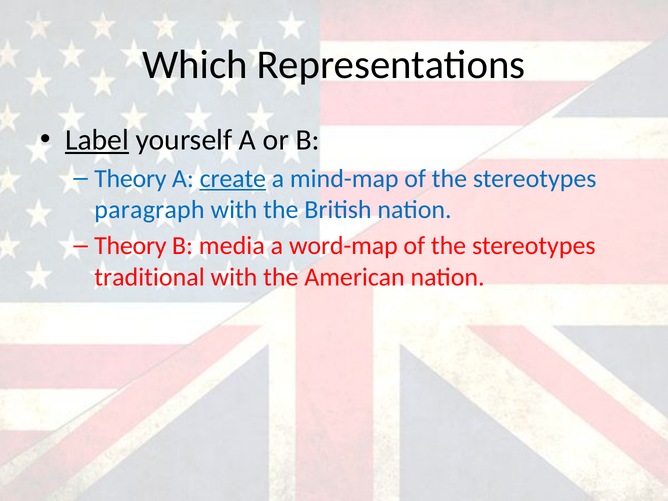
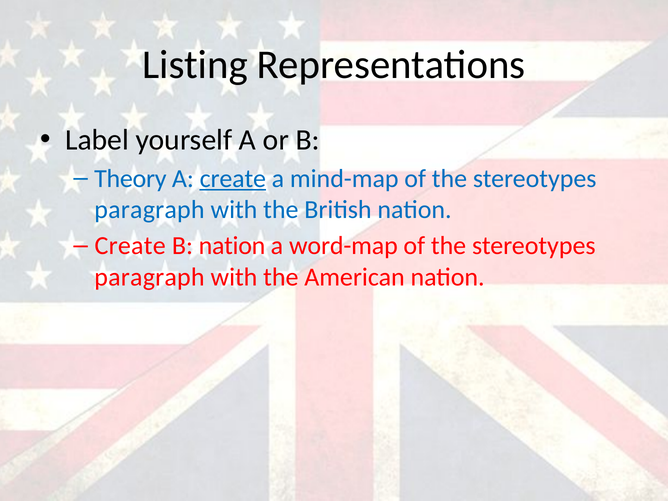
Which: Which -> Listing (195, 65)
Label underline: present -> none (97, 140)
Theory: Theory -> Create (130, 246)
B media: media -> nation (232, 246)
traditional: traditional -> paragraph (149, 277)
